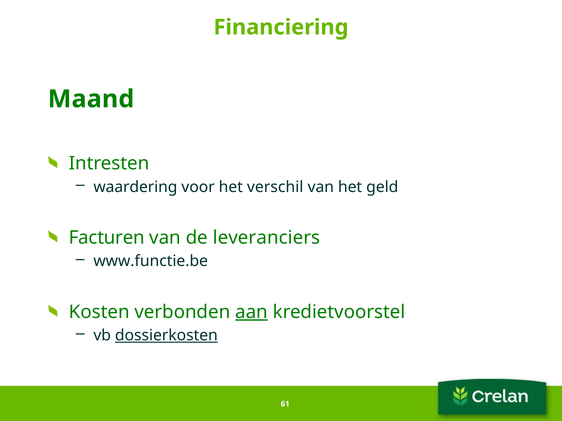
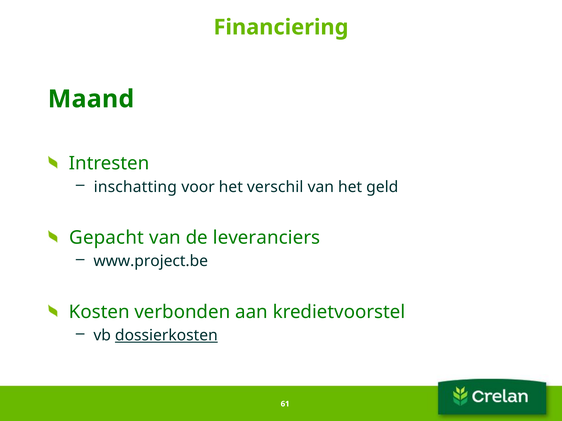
waardering: waardering -> inschatting (135, 187)
Facturen: Facturen -> Gepacht (107, 238)
www.functie.be: www.functie.be -> www.project.be (151, 261)
aan underline: present -> none (252, 312)
